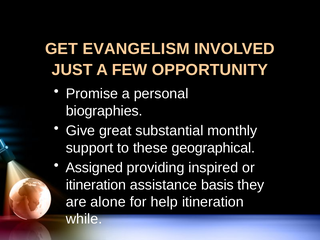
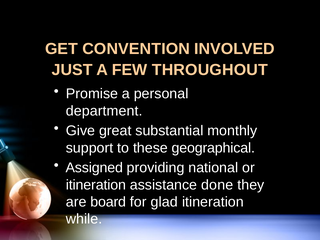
EVANGELISM: EVANGELISM -> CONVENTION (136, 49)
OPPORTUNITY: OPPORTUNITY -> THROUGHOUT (210, 70)
biographies: biographies -> department (104, 111)
inspired: inspired -> national (213, 168)
basis: basis -> done (217, 185)
alone: alone -> board (108, 202)
help: help -> glad (164, 202)
